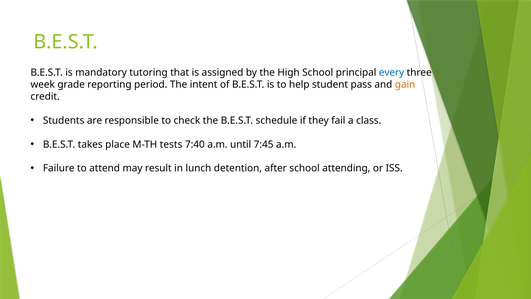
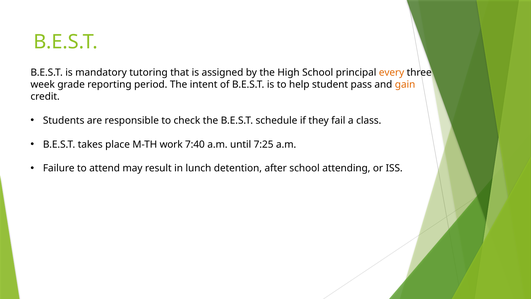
every colour: blue -> orange (392, 73)
tests: tests -> work (171, 144)
7:45: 7:45 -> 7:25 (264, 144)
